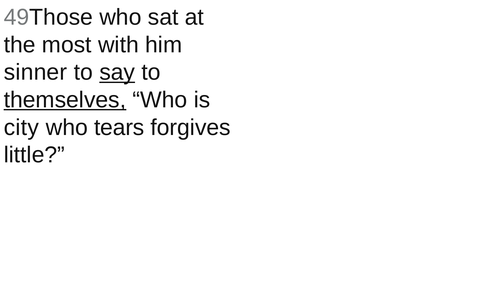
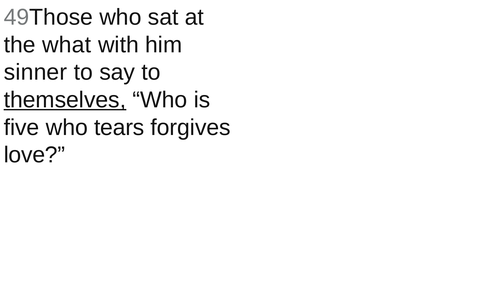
most: most -> what (67, 45)
say underline: present -> none (117, 72)
city: city -> five (22, 127)
little: little -> love (34, 155)
